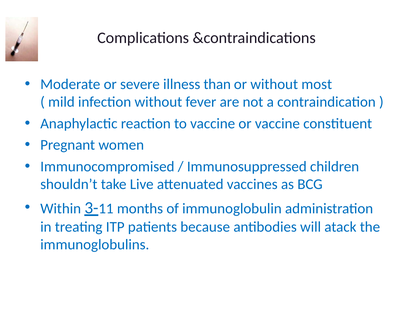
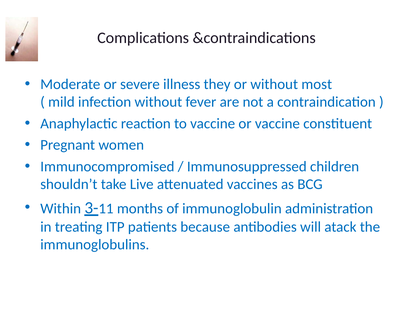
than: than -> they (217, 84)
